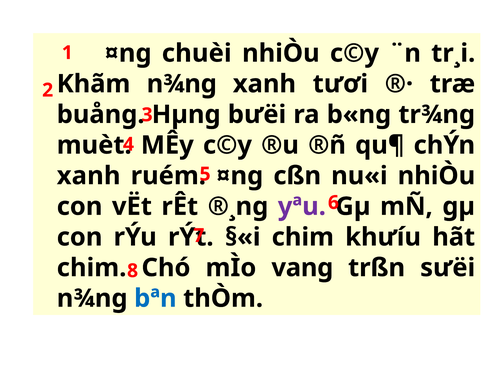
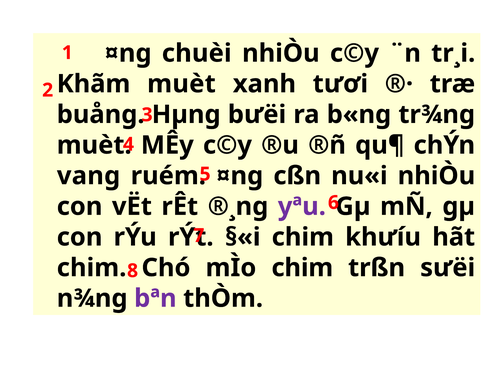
Khãm n¾ng: n¾ng -> muèt (181, 84)
xanh: xanh -> vang (89, 176)
mÌo vang: vang -> chim (302, 268)
bªn colour: blue -> purple (155, 298)
